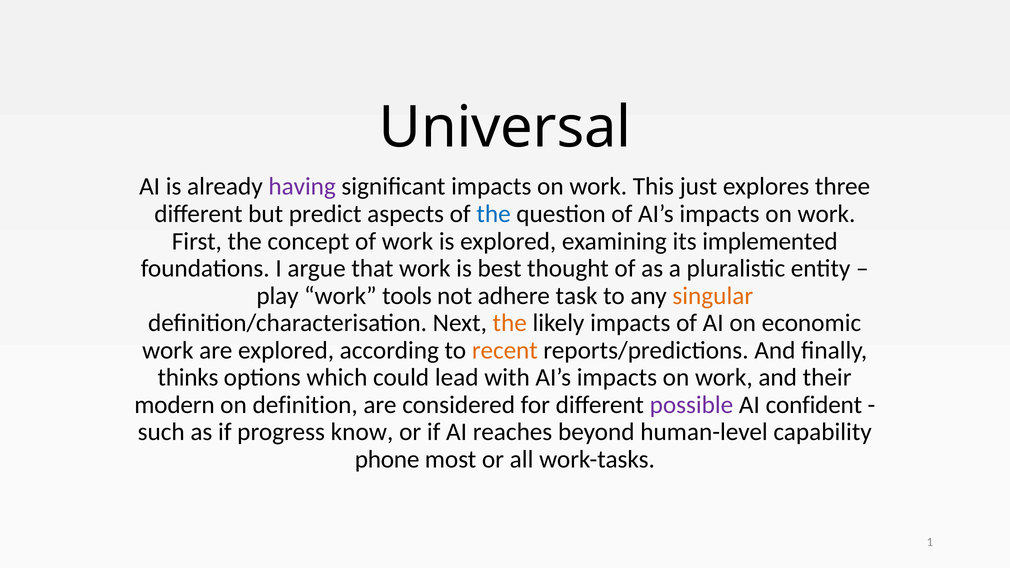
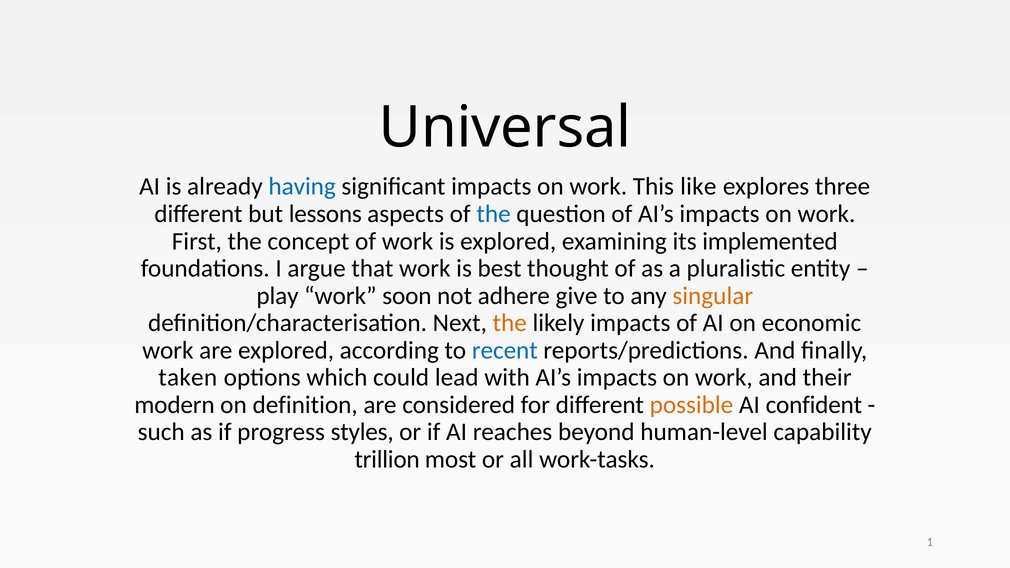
having colour: purple -> blue (302, 187)
just: just -> like (698, 187)
predict: predict -> lessons (325, 214)
tools: tools -> soon (407, 296)
task: task -> give (577, 296)
recent colour: orange -> blue (505, 350)
thinks: thinks -> taken (188, 378)
possible colour: purple -> orange (691, 405)
know: know -> styles (362, 432)
phone: phone -> trillion (387, 459)
